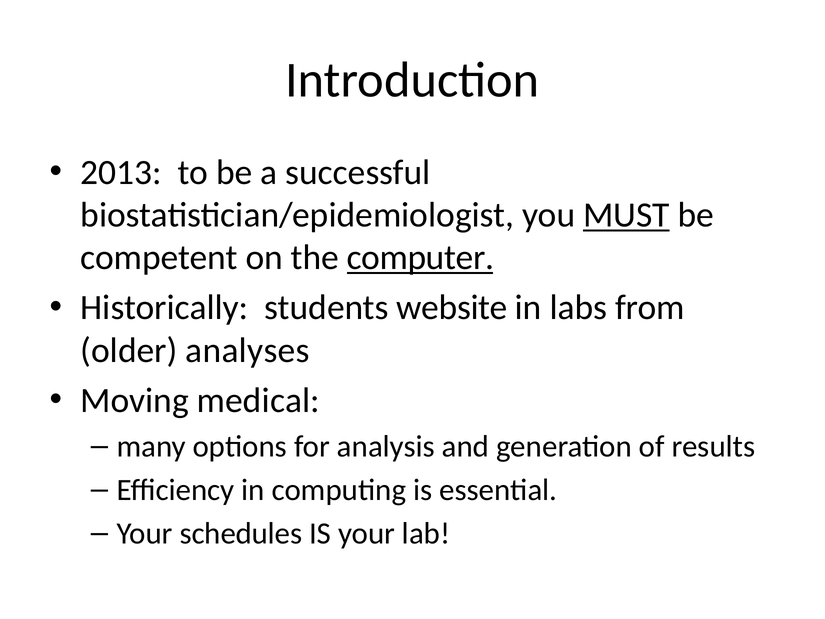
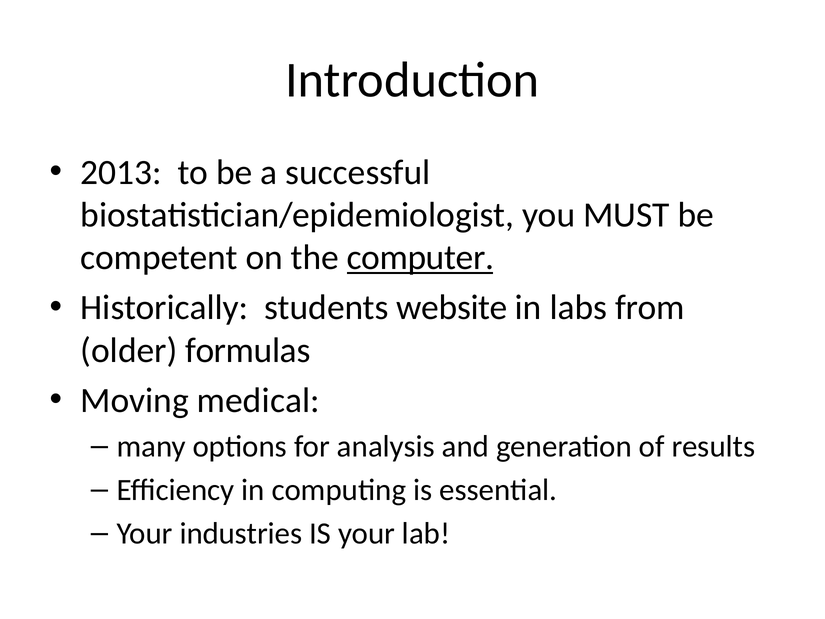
MUST underline: present -> none (626, 215)
analyses: analyses -> formulas (248, 350)
schedules: schedules -> industries (241, 533)
